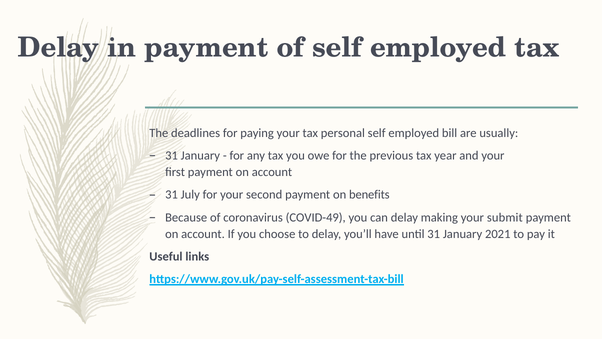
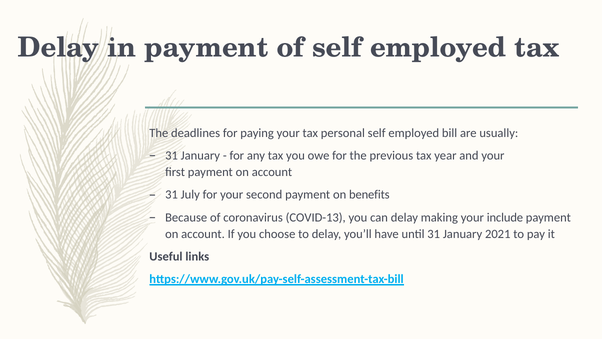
COVID-49: COVID-49 -> COVID-13 (316, 217)
submit: submit -> include (505, 217)
